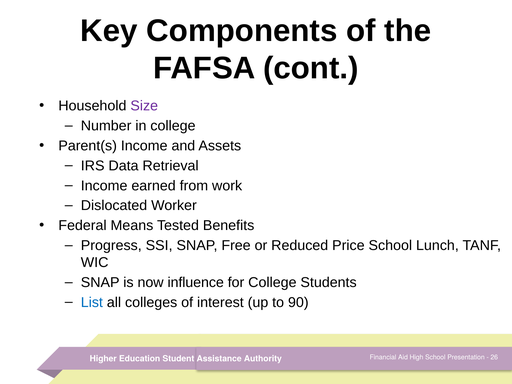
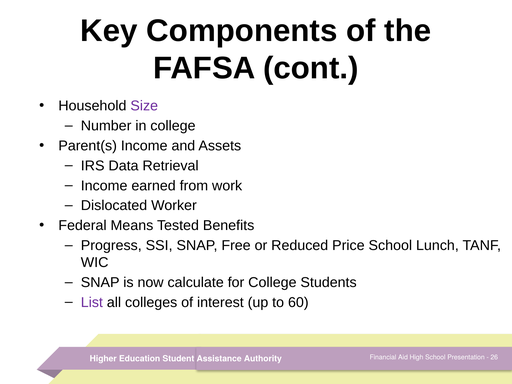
influence: influence -> calculate (196, 282)
List colour: blue -> purple (92, 302)
90: 90 -> 60 (298, 302)
